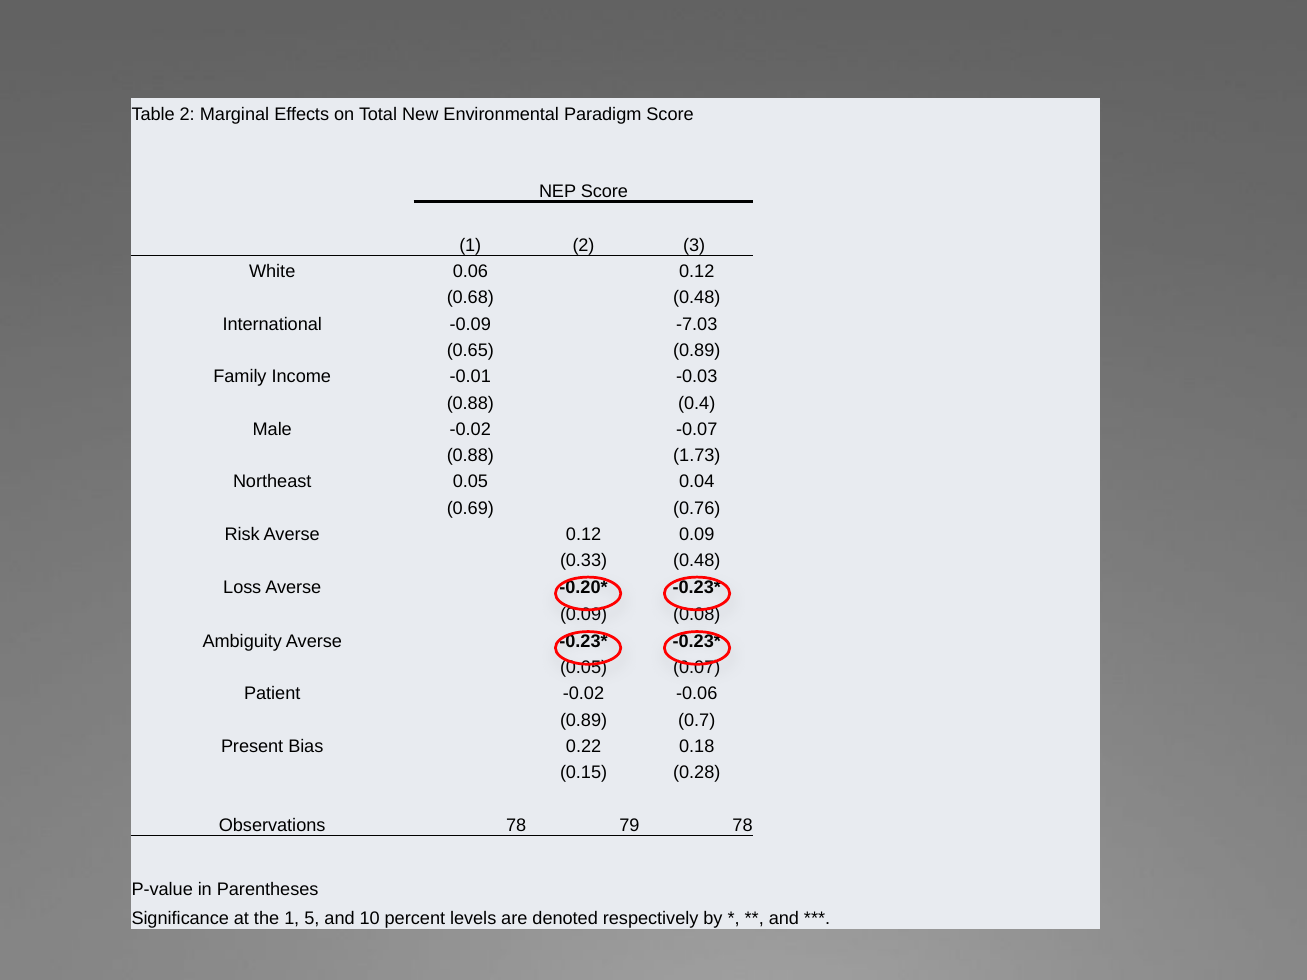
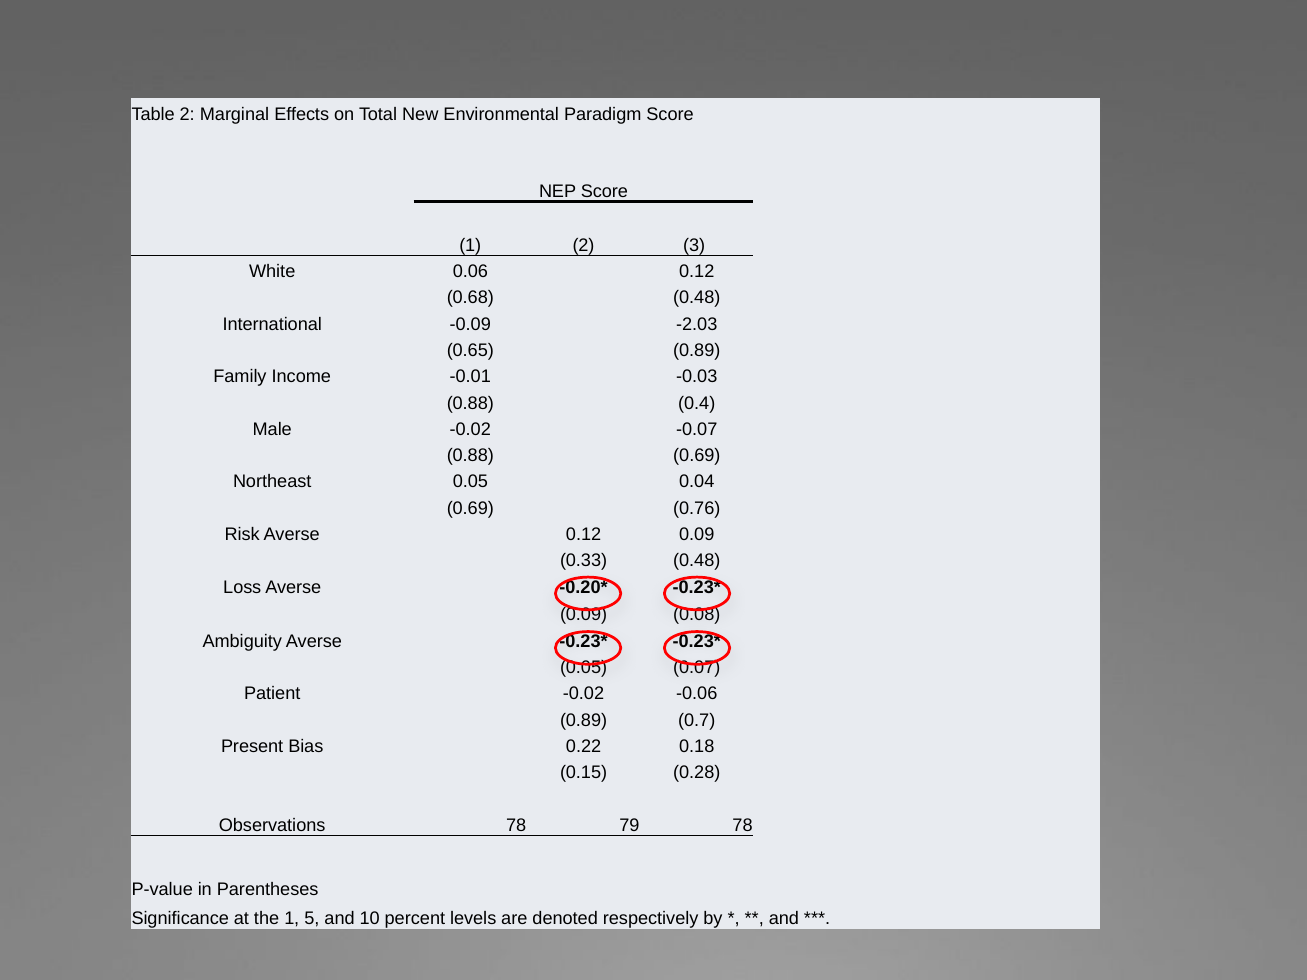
-7.03: -7.03 -> -2.03 (697, 324)
0.88 1.73: 1.73 -> 0.69 (697, 456)
